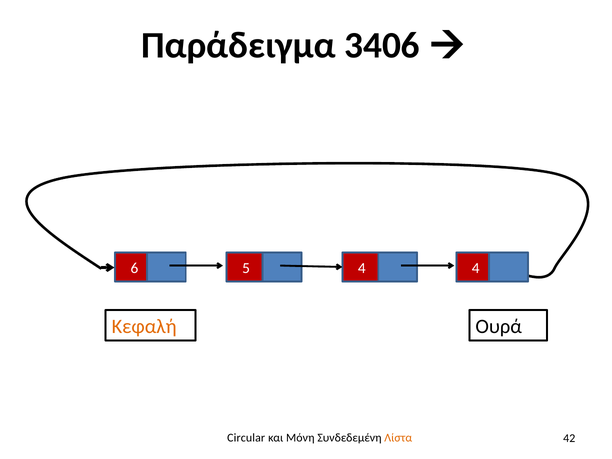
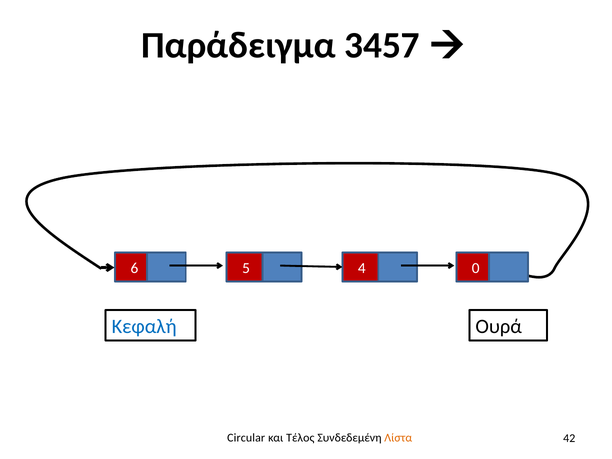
3406: 3406 -> 3457 (382, 45)
6 4: 4 -> 0 (476, 268)
Κεφαλή colour: orange -> blue (144, 327)
Μόνη: Μόνη -> Τέλος (300, 438)
